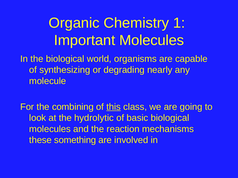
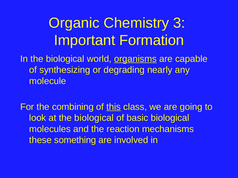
1: 1 -> 3 (179, 23)
Important Molecules: Molecules -> Formation (152, 40)
organisms underline: none -> present (135, 59)
at the hydrolytic: hydrolytic -> biological (94, 118)
